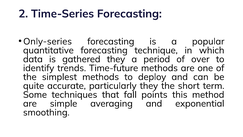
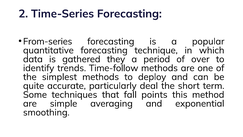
Only-series: Only-series -> From-series (48, 41)
Time-future: Time-future -> Time-follow (114, 68)
particularly they: they -> deal (149, 86)
